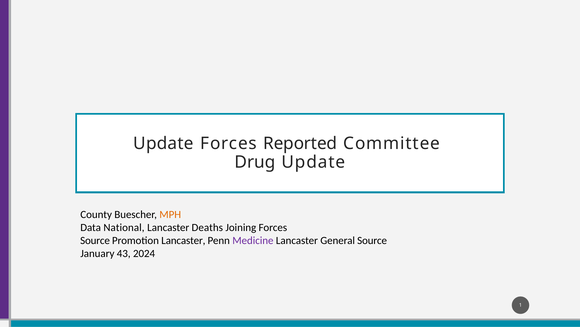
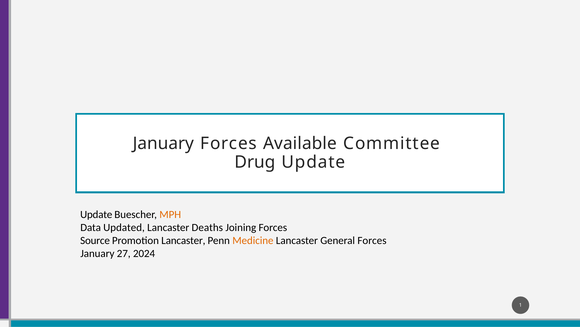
Update: Update -> January (164, 143)
Reported: Reported -> Available (300, 143)
County: County -> Update (96, 214)
National: National -> Updated (124, 227)
Medicine colour: purple -> orange (253, 240)
General Source: Source -> Forces (372, 240)
43: 43 -> 27 (124, 253)
